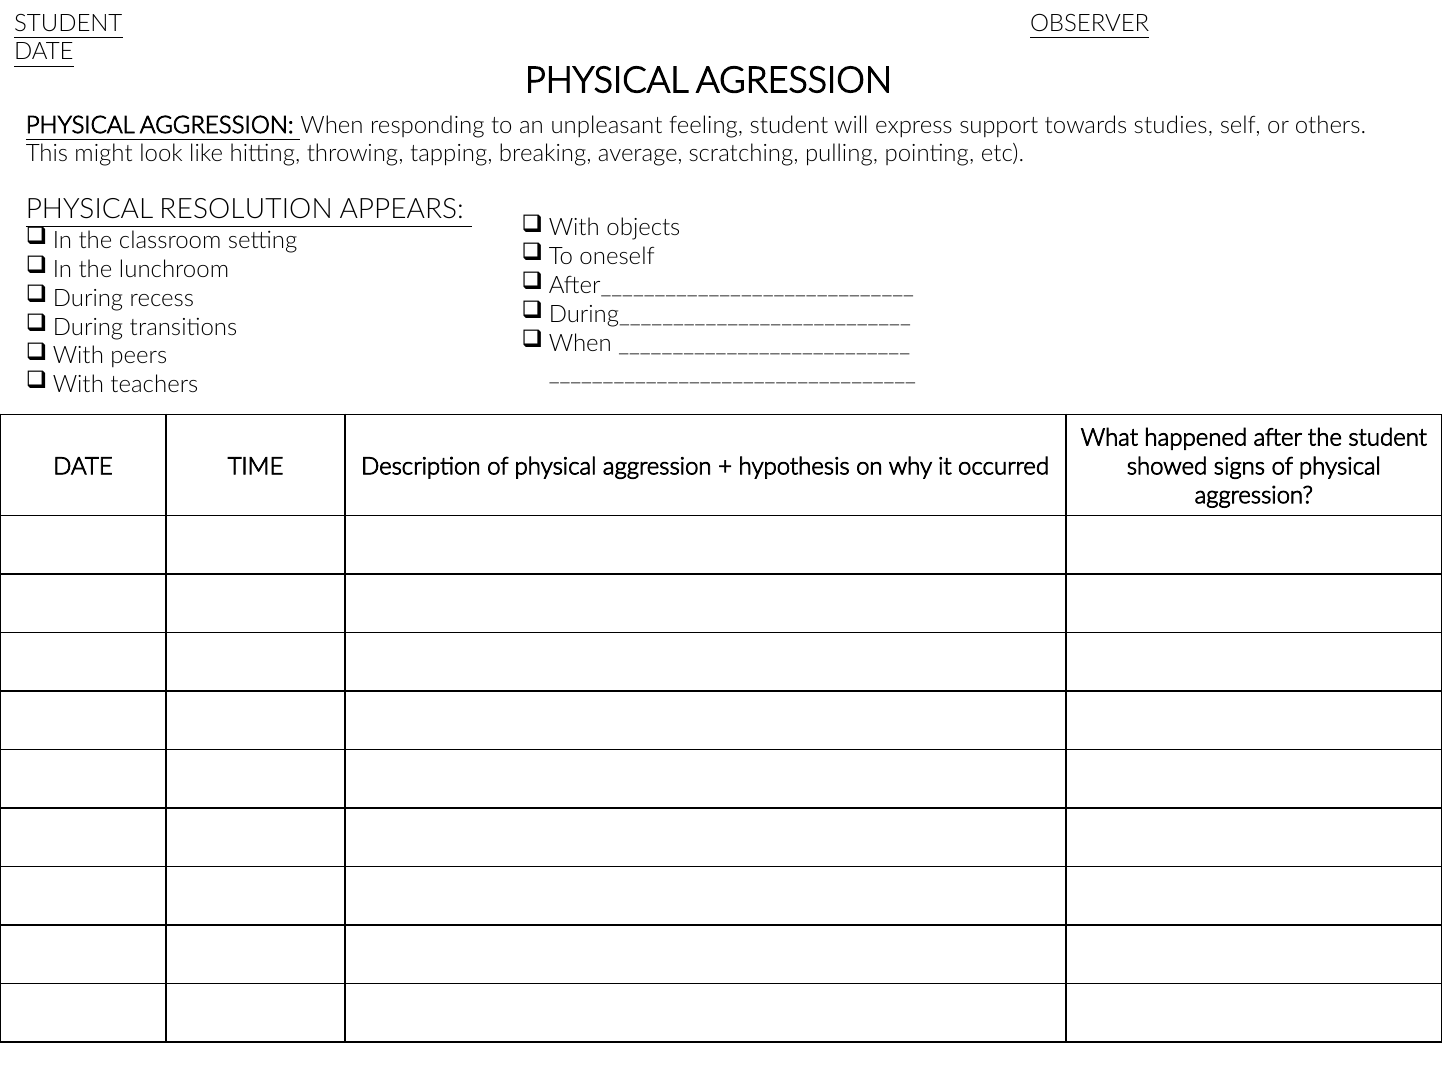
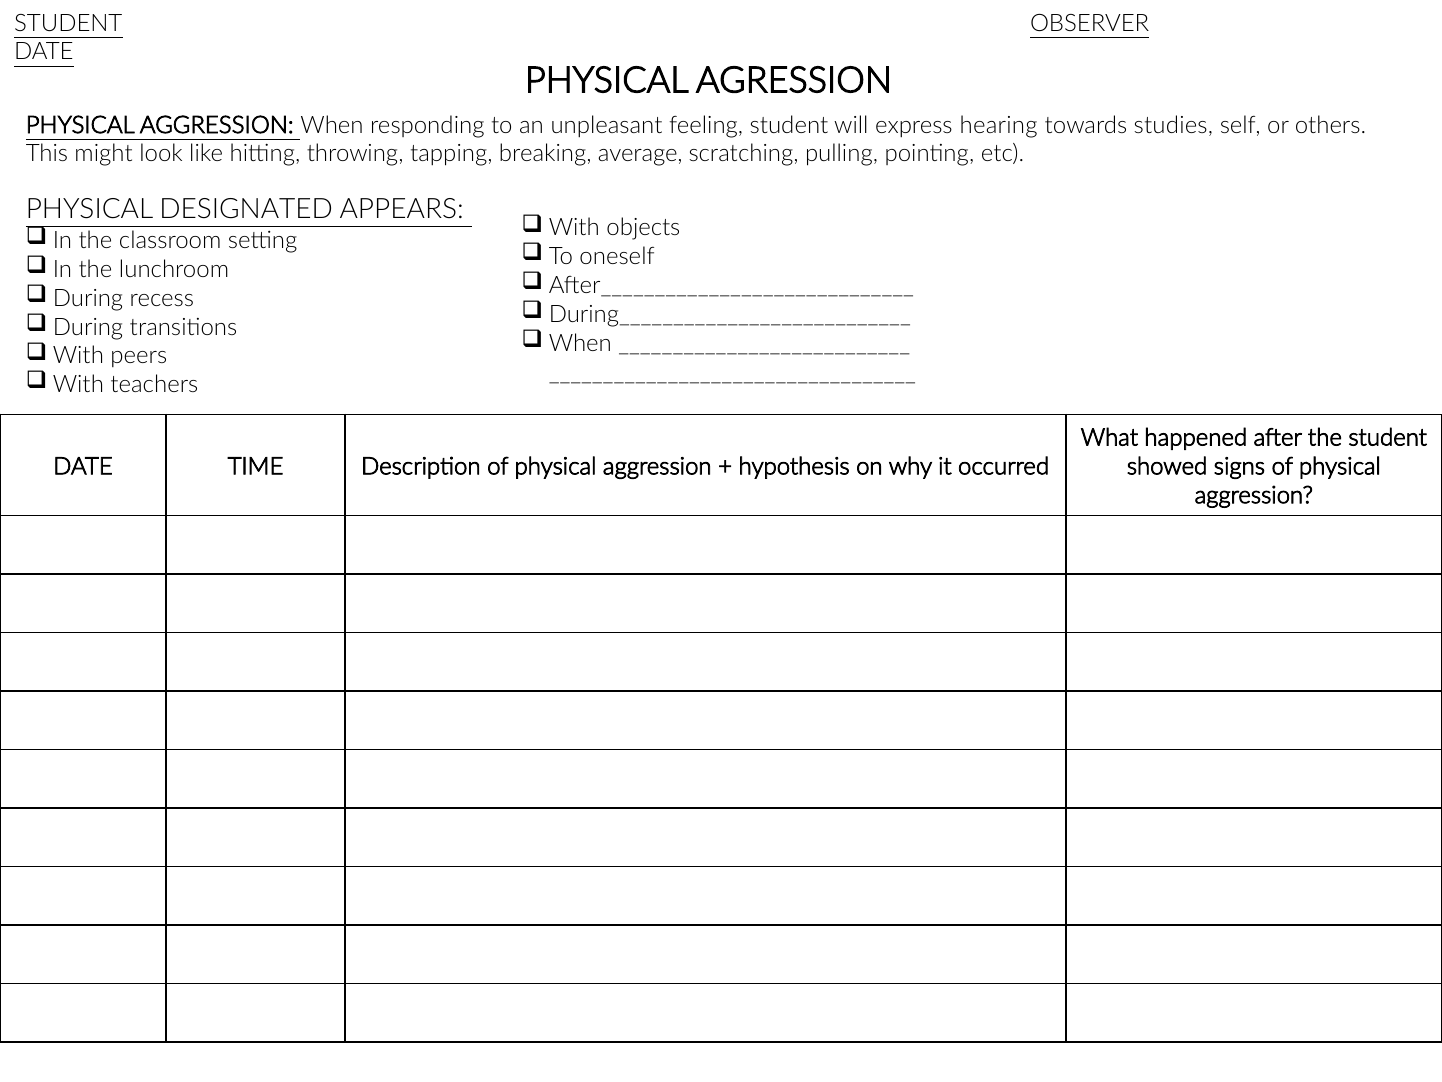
support: support -> hearing (999, 125)
RESOLUTION: RESOLUTION -> DESIGNATED (246, 210)
